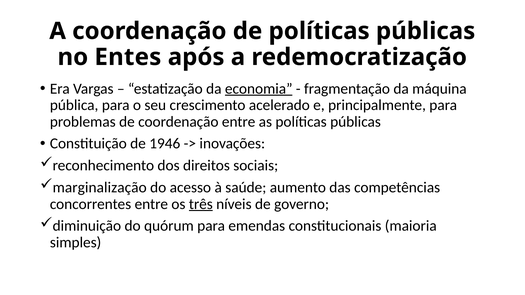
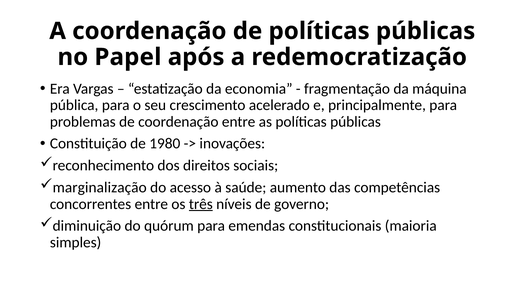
Entes: Entes -> Papel (128, 57)
economia underline: present -> none (259, 89)
1946: 1946 -> 1980 (165, 144)
